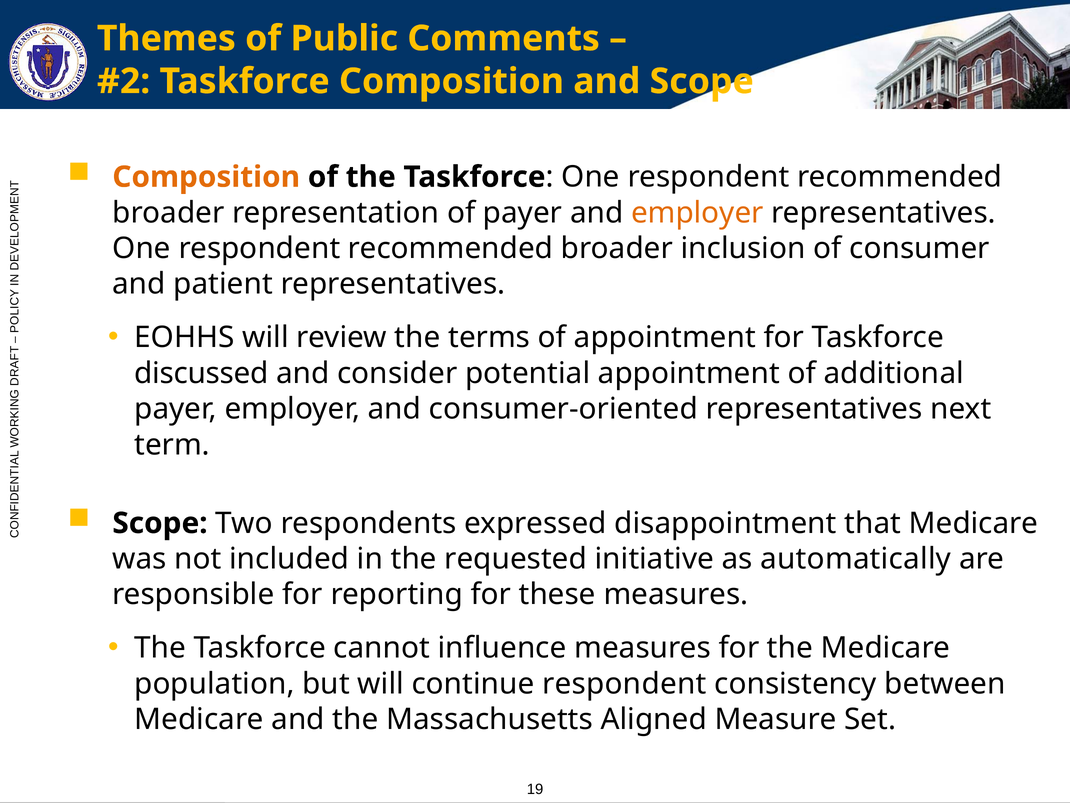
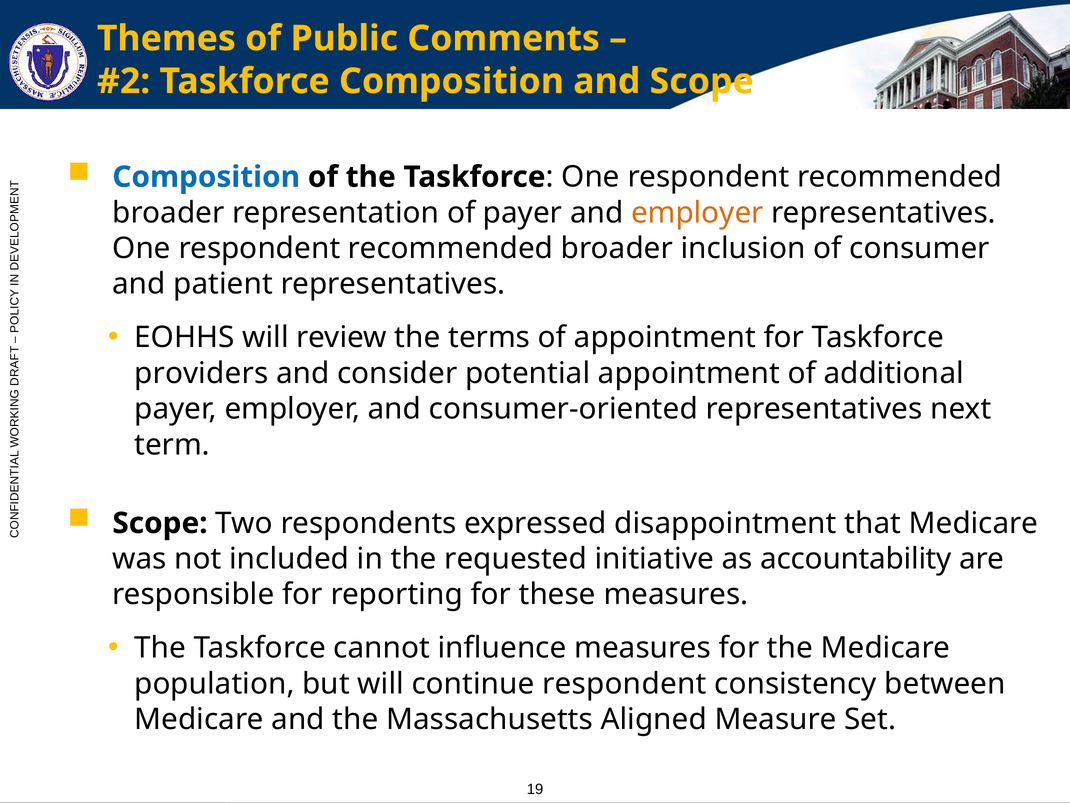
Composition colour: orange -> blue (206, 177)
discussed: discussed -> providers (201, 373)
automatically: automatically -> accountability (856, 559)
